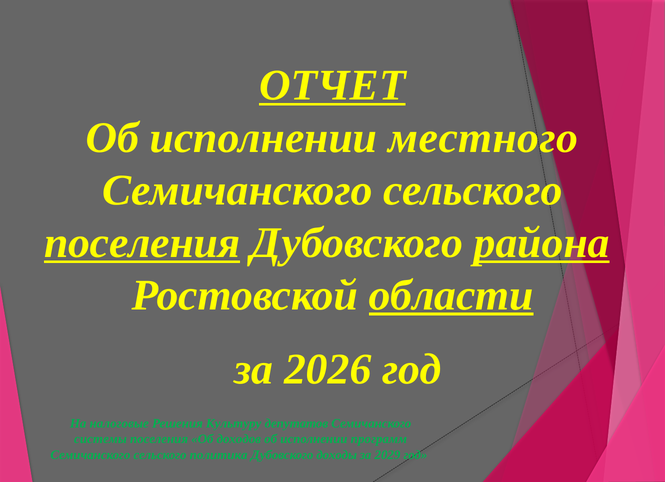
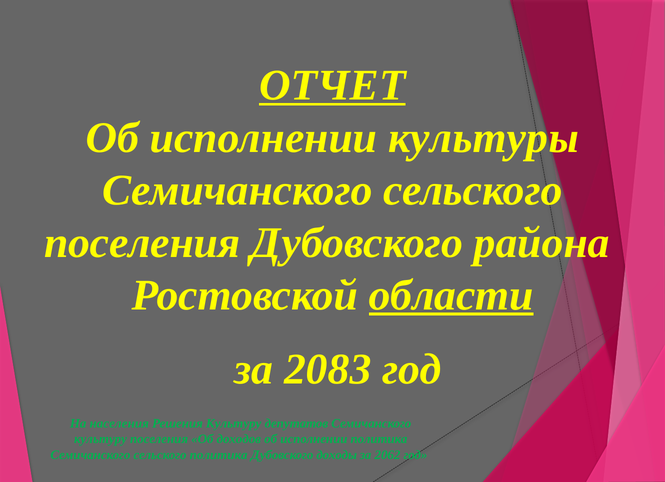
местного: местного -> культуры (483, 138)
поселения underline: present -> none (142, 243)
района underline: present -> none (542, 243)
2026: 2026 -> 2083 (328, 369)
налоговые: налоговые -> населения (119, 423)
системы: системы -> культуру (101, 439)
исполнении программ: программ -> политика (379, 439)
2029: 2029 -> 2062 (387, 454)
